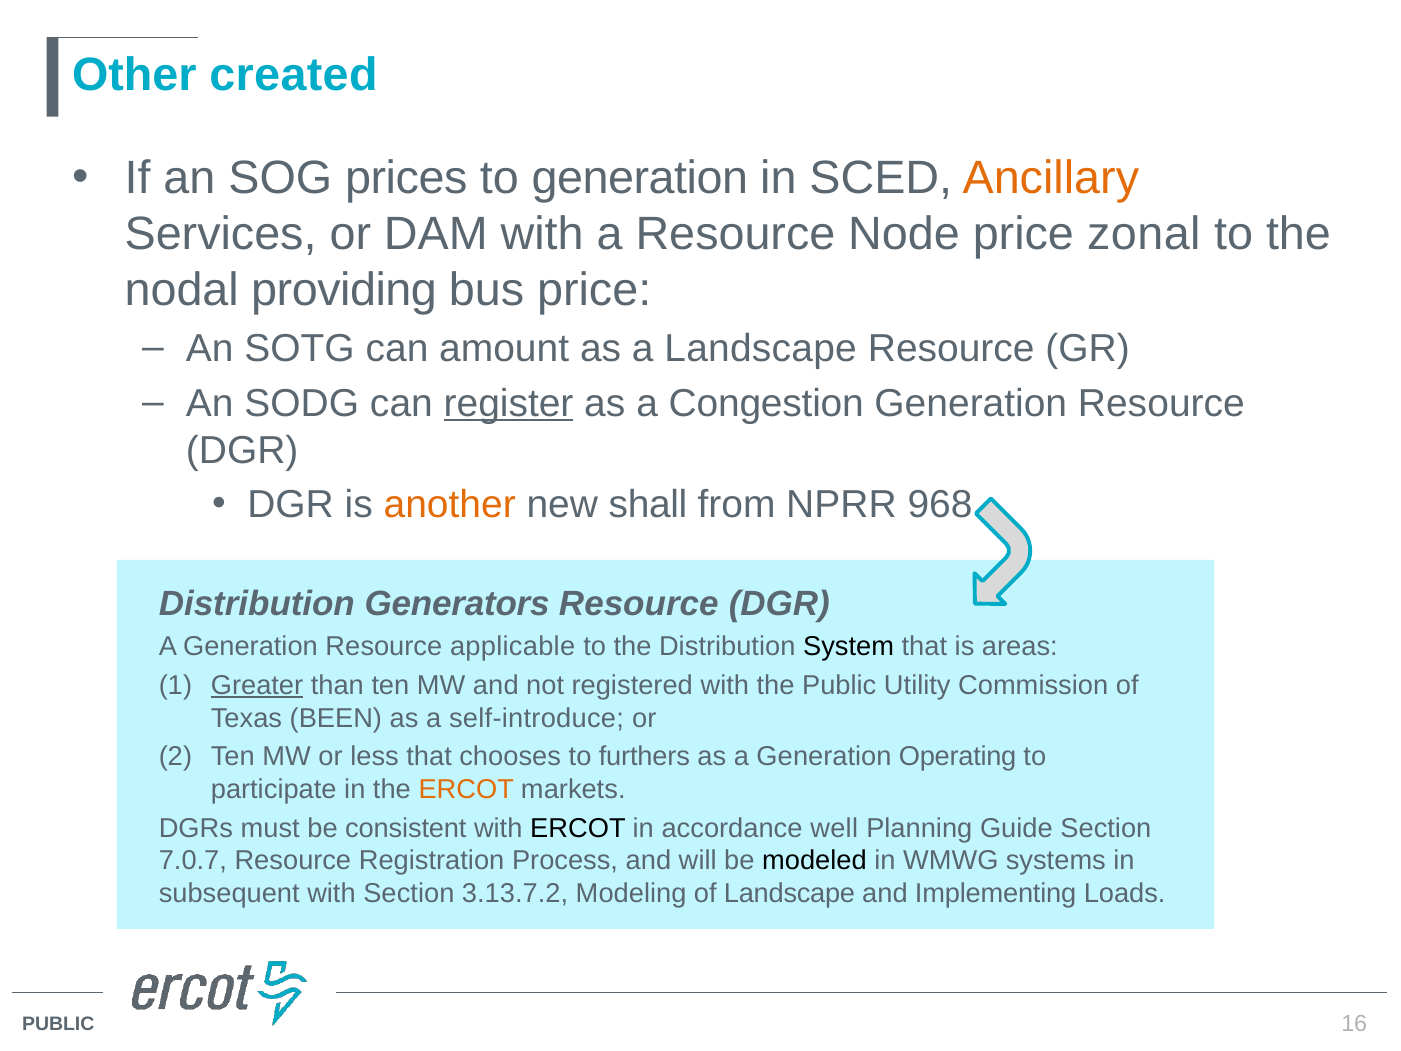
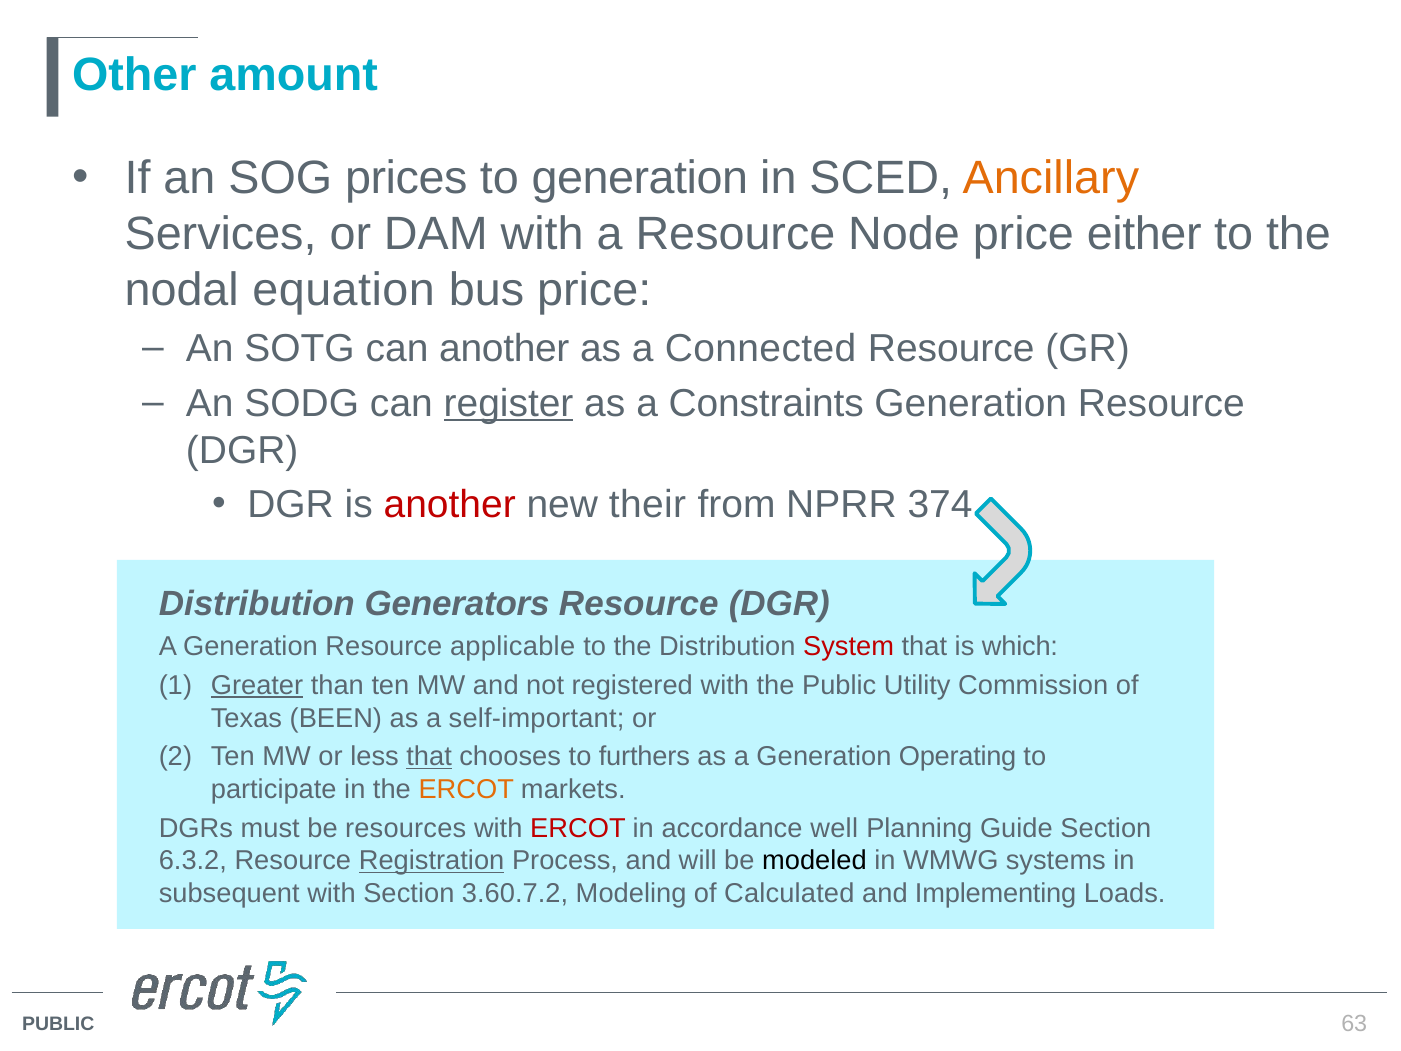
created: created -> amount (294, 76)
zonal: zonal -> either (1144, 234)
providing: providing -> equation (344, 290)
can amount: amount -> another (504, 349)
a Landscape: Landscape -> Connected (761, 349)
Congestion: Congestion -> Constraints (766, 403)
another colour: orange -> red (450, 505)
shall: shall -> their (648, 505)
968: 968 -> 374 (940, 505)
System colour: black -> red (849, 647)
areas: areas -> which (1020, 647)
self-introduce: self-introduce -> self-important (537, 718)
that underline: none -> present (429, 757)
consistent: consistent -> resources (406, 828)
ERCOT colour: black -> red (578, 828)
7.0.7: 7.0.7 -> 6.3.2 (193, 861)
Registration underline: none -> present (432, 861)
3.13.7.2: 3.13.7.2 -> 3.60.7.2 (515, 893)
of Landscape: Landscape -> Calculated (789, 893)
16: 16 -> 63 (1354, 1023)
